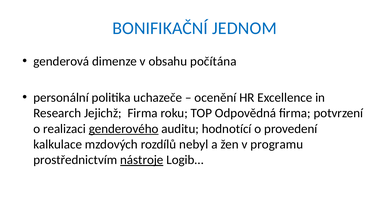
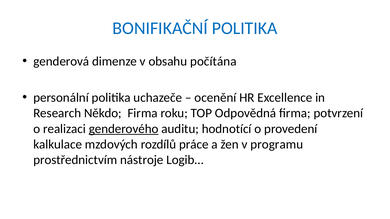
BONIFIKAČNÍ JEDNOM: JEDNOM -> POLITIKA (245, 28)
Jejichž: Jejichž -> Někdo (103, 113)
nebyl: nebyl -> práce (194, 145)
nástroje underline: present -> none (142, 160)
